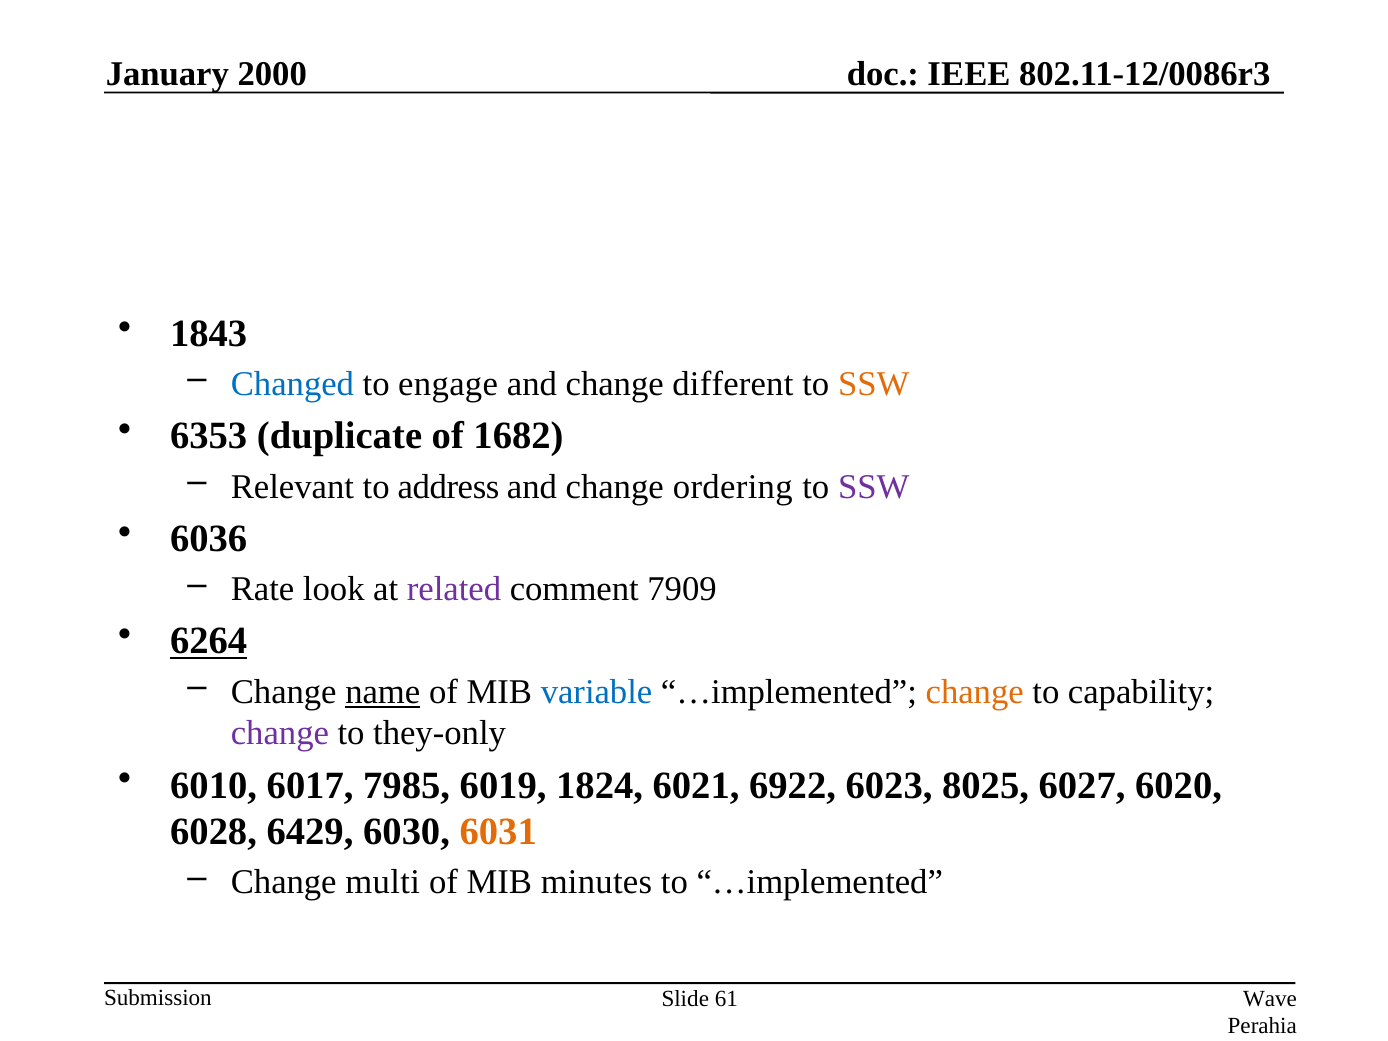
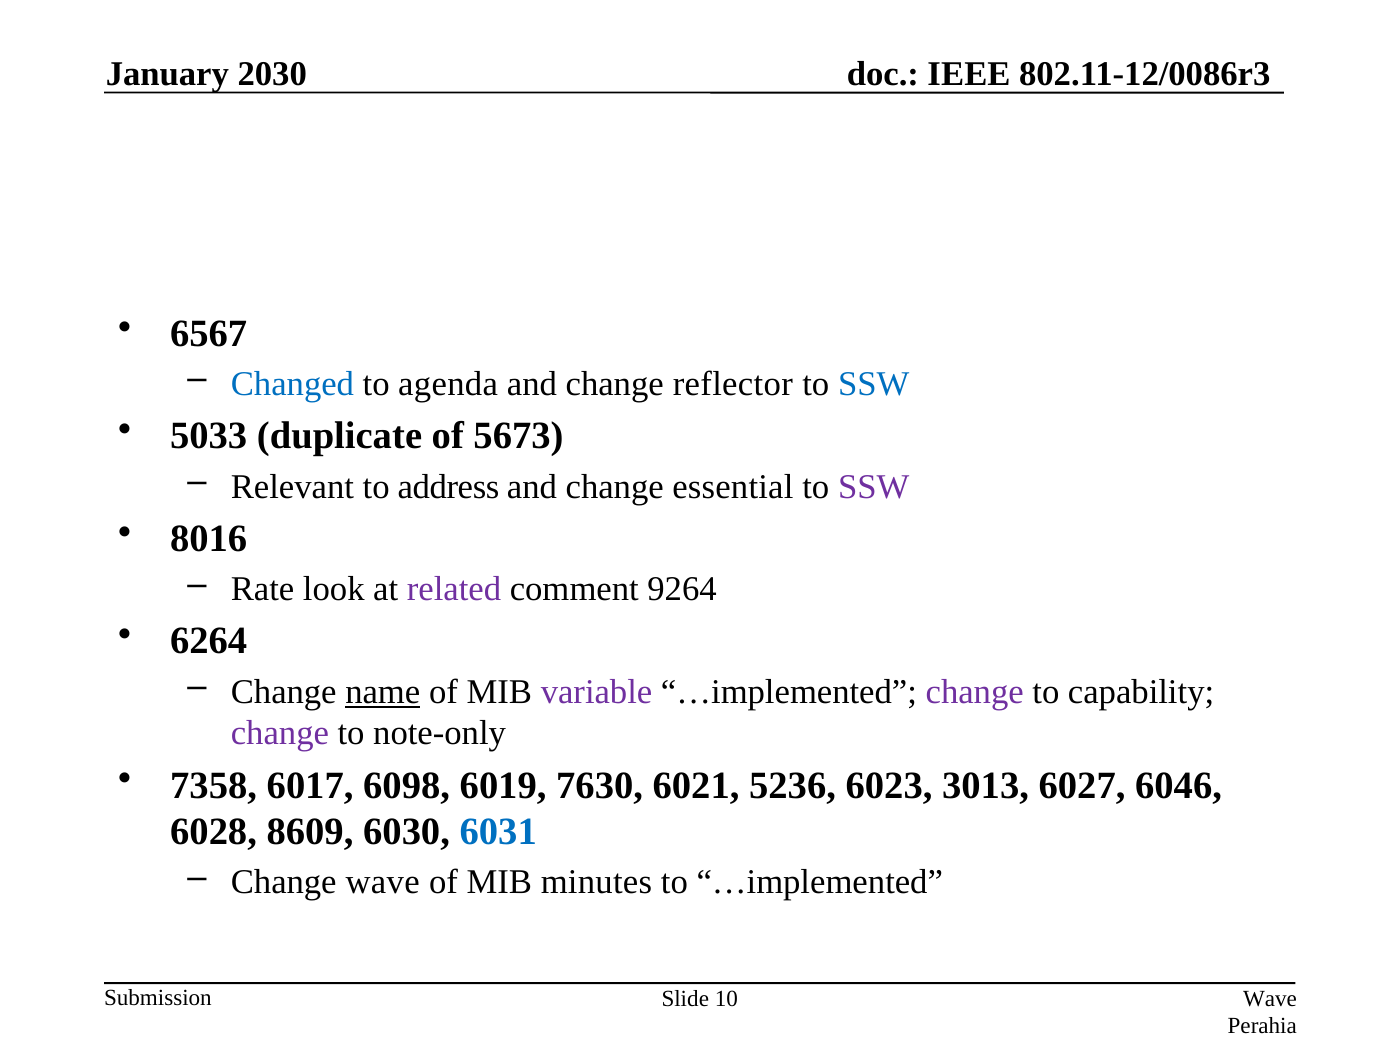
2000: 2000 -> 2030 (272, 74)
1843: 1843 -> 6567 (209, 334)
engage: engage -> agenda (448, 384)
different: different -> reflector (733, 384)
SSW colour: orange -> blue (874, 384)
6353: 6353 -> 5033 (209, 436)
1682: 1682 -> 5673 (518, 436)
ordering: ordering -> essential (733, 487)
6036: 6036 -> 8016 (209, 539)
7909: 7909 -> 9264 (682, 589)
6264 underline: present -> none (209, 641)
variable colour: blue -> purple (597, 692)
change colour: orange -> purple (975, 692)
they-only: they-only -> note-only (440, 734)
6010: 6010 -> 7358 (214, 785)
7985: 7985 -> 6098 (407, 785)
1824: 1824 -> 7630 (600, 785)
6922: 6922 -> 5236 (793, 785)
8025: 8025 -> 3013 (986, 785)
6020: 6020 -> 6046 (1179, 785)
6429: 6429 -> 8609 (310, 832)
6031 colour: orange -> blue (498, 832)
Change multi: multi -> wave (383, 882)
61: 61 -> 10 (726, 998)
